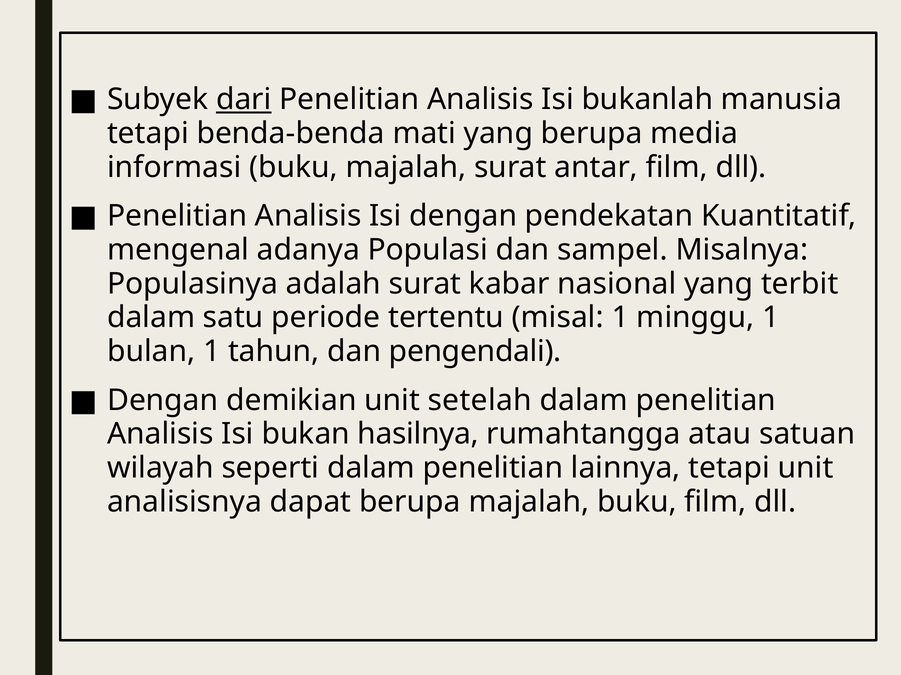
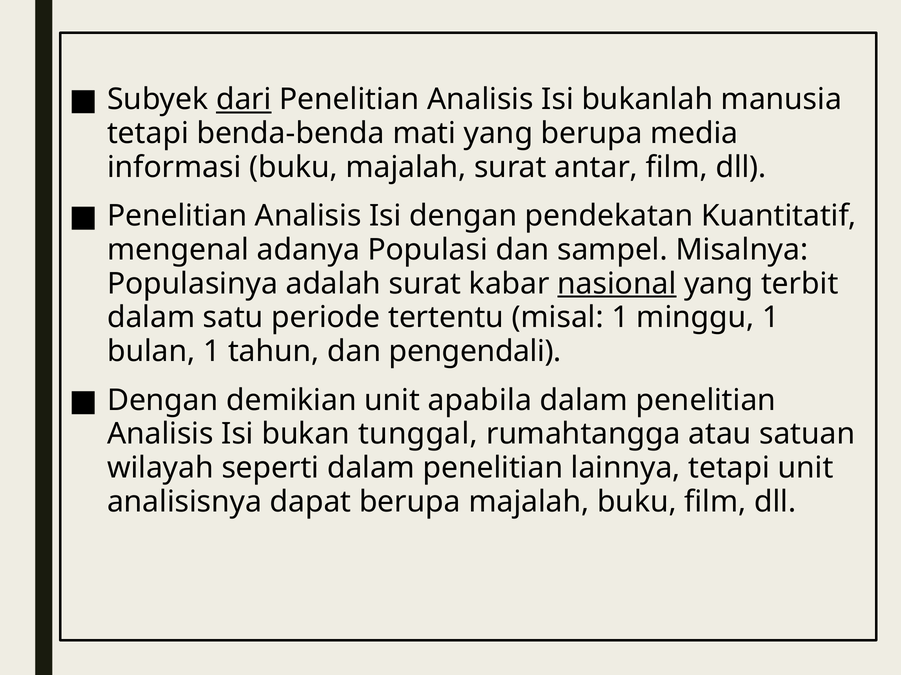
nasional underline: none -> present (617, 284)
setelah: setelah -> apabila (480, 401)
hasilnya: hasilnya -> tunggal (418, 435)
